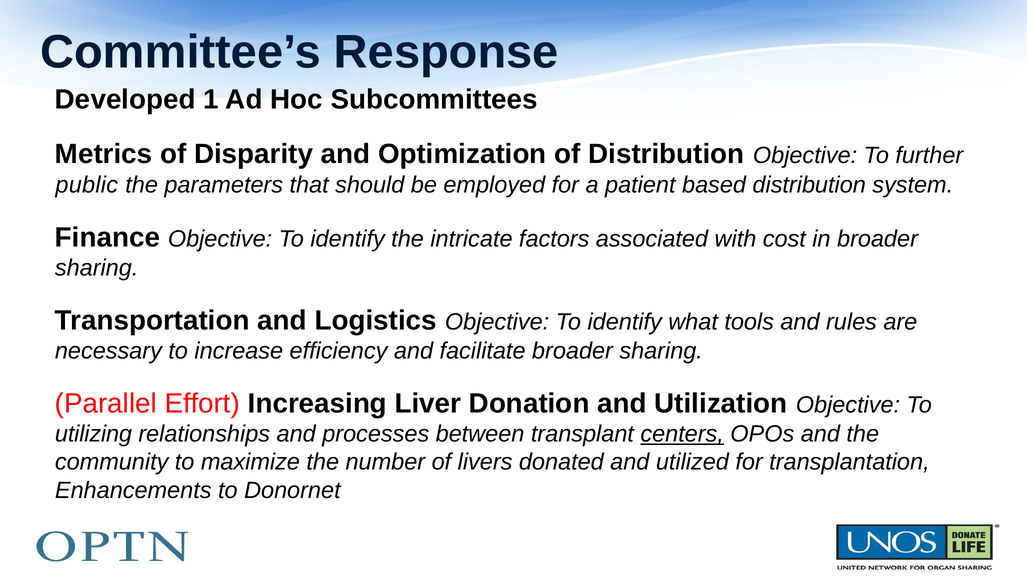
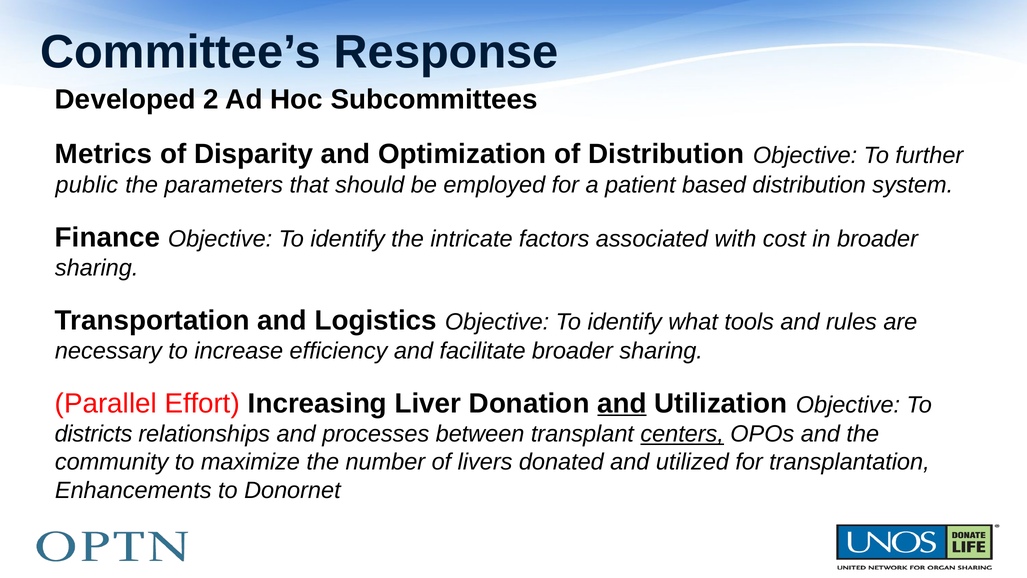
1: 1 -> 2 (211, 99)
and underline: none -> present (622, 403)
utilizing: utilizing -> districts (94, 434)
